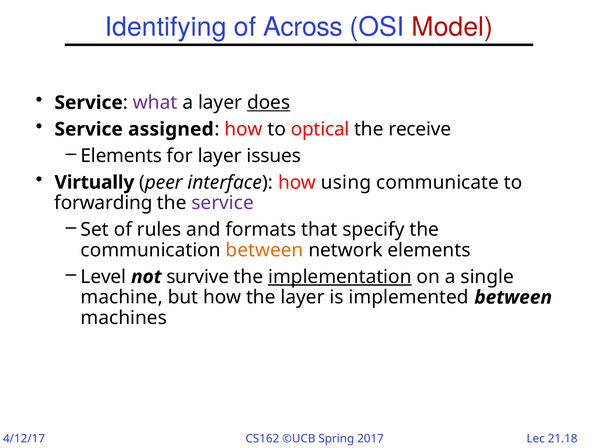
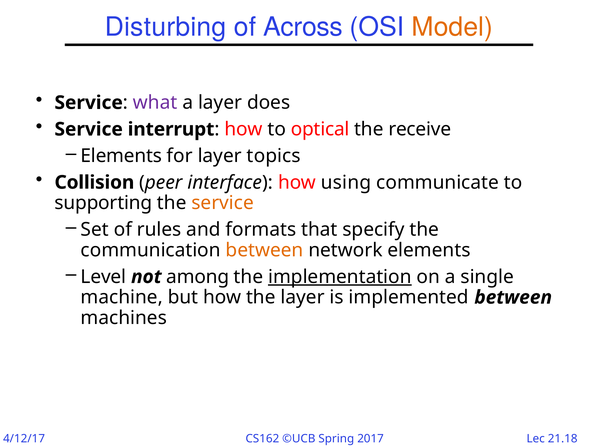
Identifying: Identifying -> Disturbing (166, 27)
Model colour: red -> orange (452, 27)
does underline: present -> none (269, 103)
assigned: assigned -> interrupt (171, 129)
issues: issues -> topics (274, 156)
Virtually: Virtually -> Collision (94, 183)
forwarding: forwarding -> supporting (103, 203)
service colour: purple -> orange (223, 203)
survive: survive -> among (198, 277)
